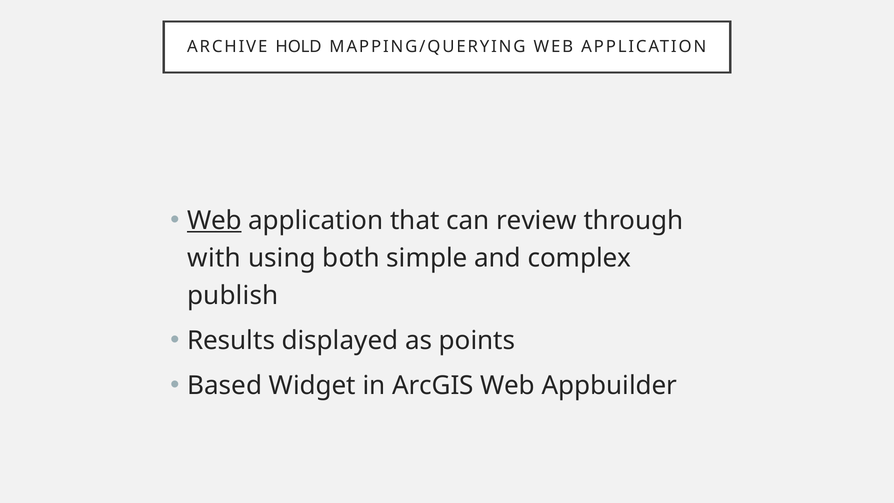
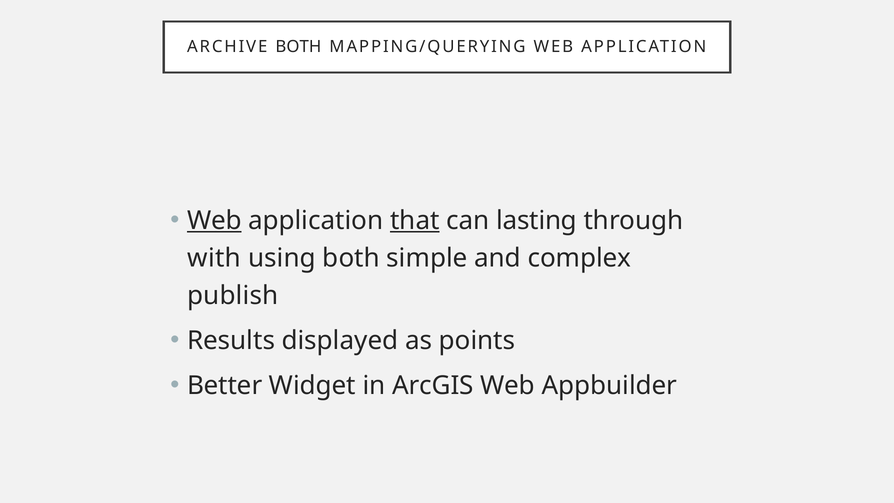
ARCHIVE HOLD: HOLD -> BOTH (298, 47)
that underline: none -> present (415, 221)
review: review -> lasting (537, 221)
Based: Based -> Better (225, 386)
